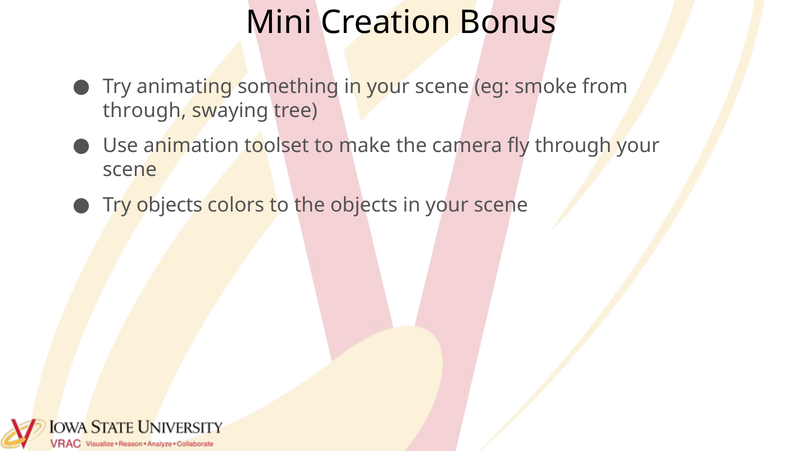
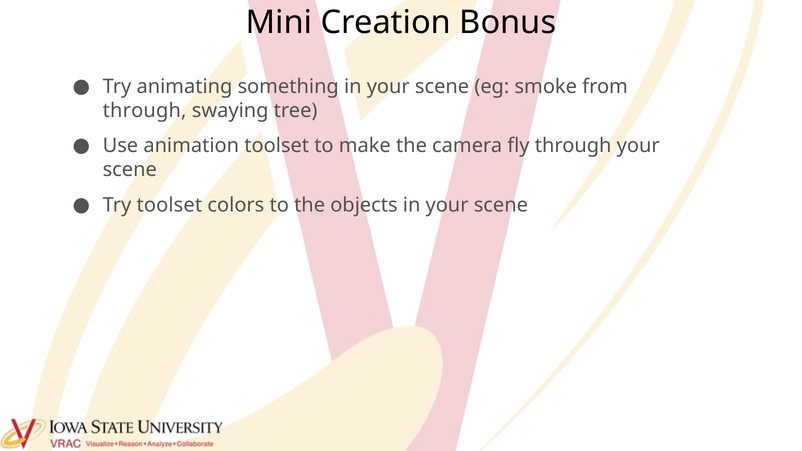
Try objects: objects -> toolset (169, 205)
